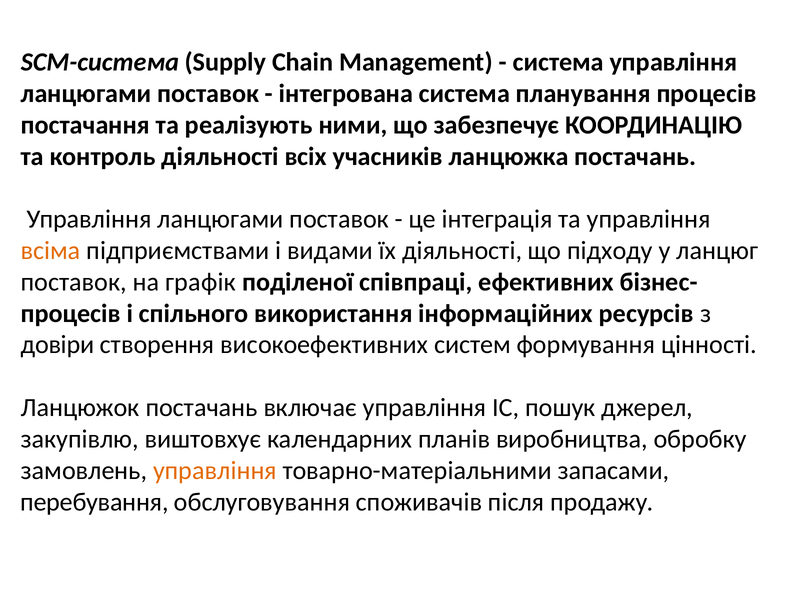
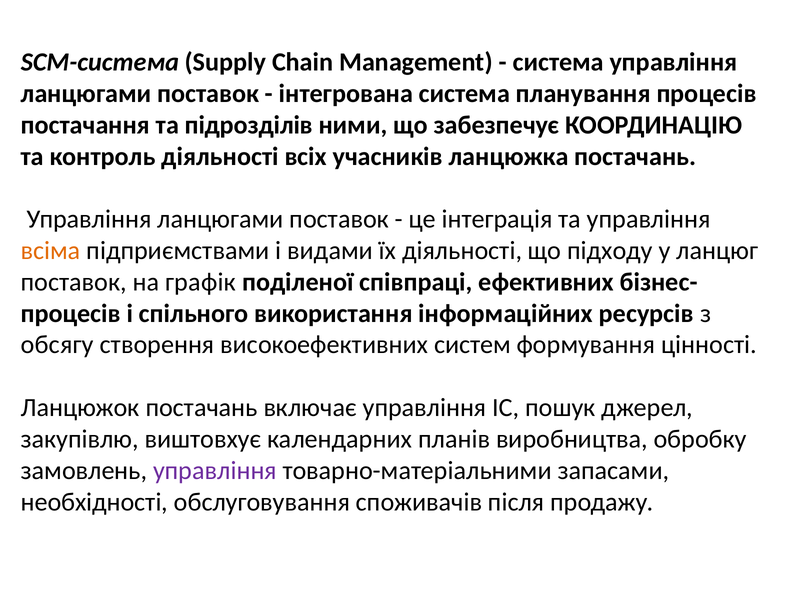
реалізують: реалізують -> підрозділів (249, 125)
довіри: довіри -> обсягу (57, 345)
управління colour: orange -> purple (215, 470)
перебування: перебування -> необхідності (94, 502)
